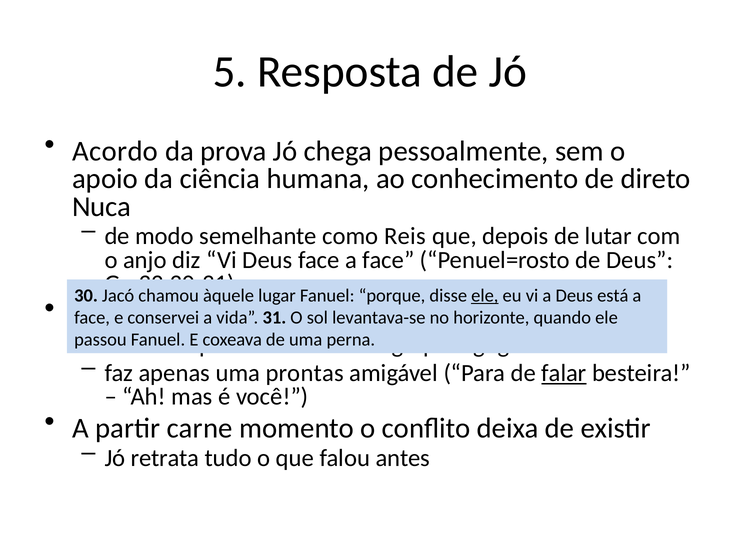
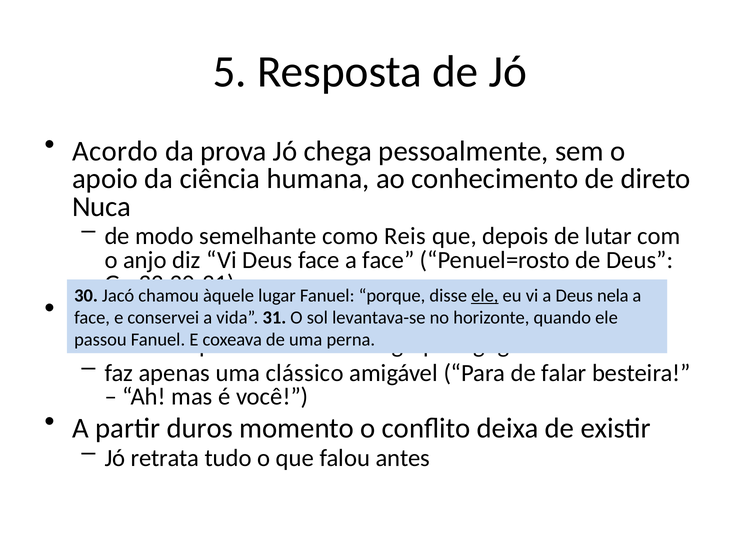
está: está -> nela (613, 295)
prontas: prontas -> clássico (305, 373)
falar underline: present -> none (564, 373)
carne: carne -> duros (200, 428)
